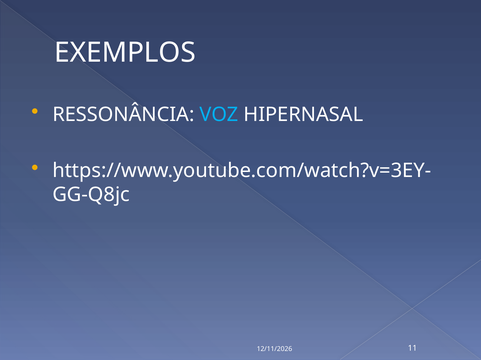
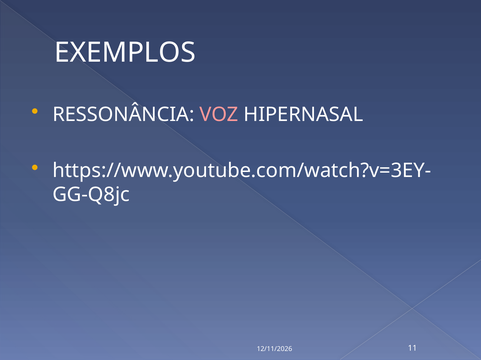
VOZ colour: light blue -> pink (219, 115)
